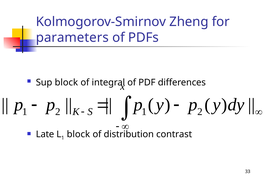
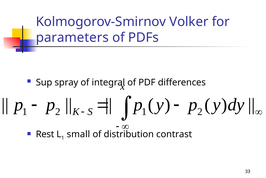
Zheng: Zheng -> Volker (189, 22)
Sup block: block -> spray (66, 82)
Late: Late -> Rest (45, 134)
block: block -> small (78, 134)
